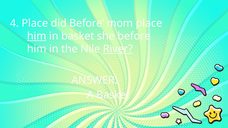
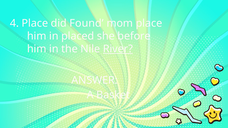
did Before: Before -> Found (87, 23)
him underline: present -> none (37, 36)
in basket: basket -> placed (78, 36)
